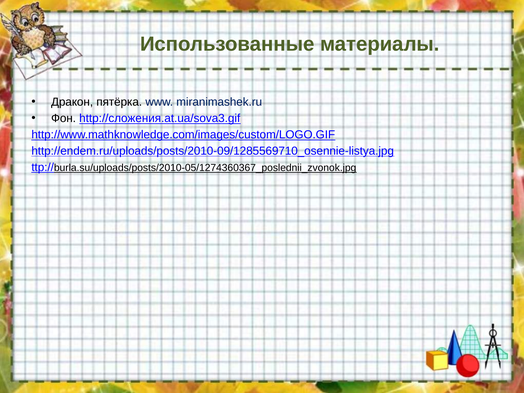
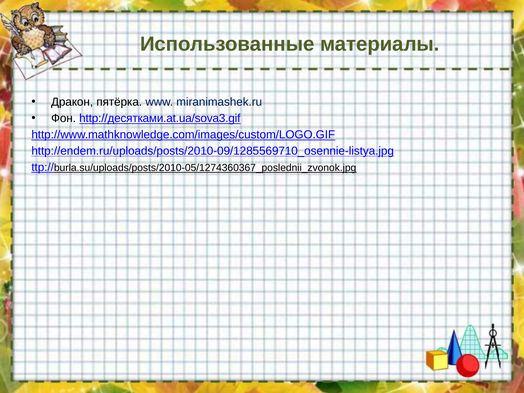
http://сложения.at.ua/sova3.gif: http://сложения.at.ua/sova3.gif -> http://десятками.at.ua/sova3.gif (160, 118)
